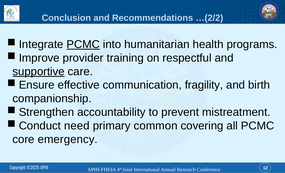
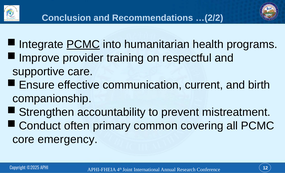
supportive underline: present -> none (39, 72)
fragility: fragility -> current (204, 85)
need: need -> often (77, 126)
